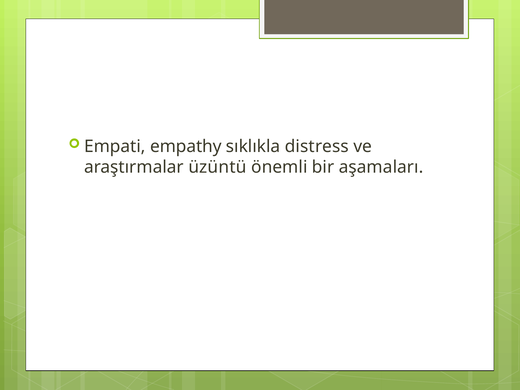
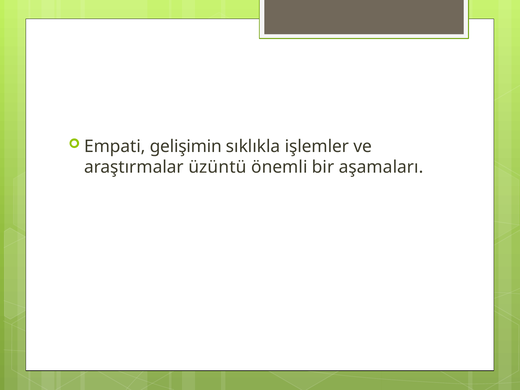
empathy: empathy -> gelişimin (186, 146)
distress: distress -> işlemler (317, 146)
